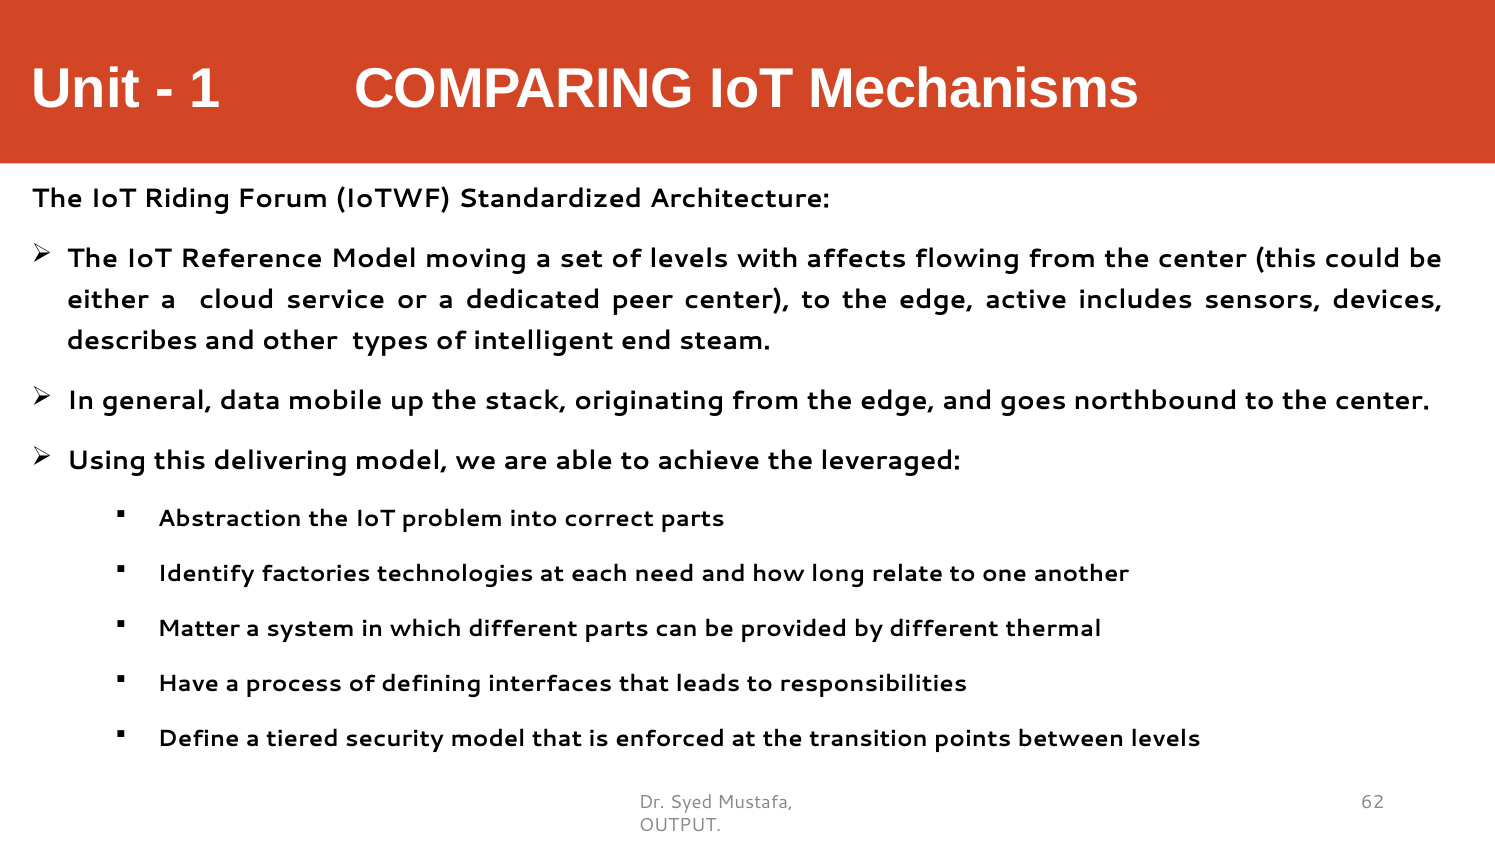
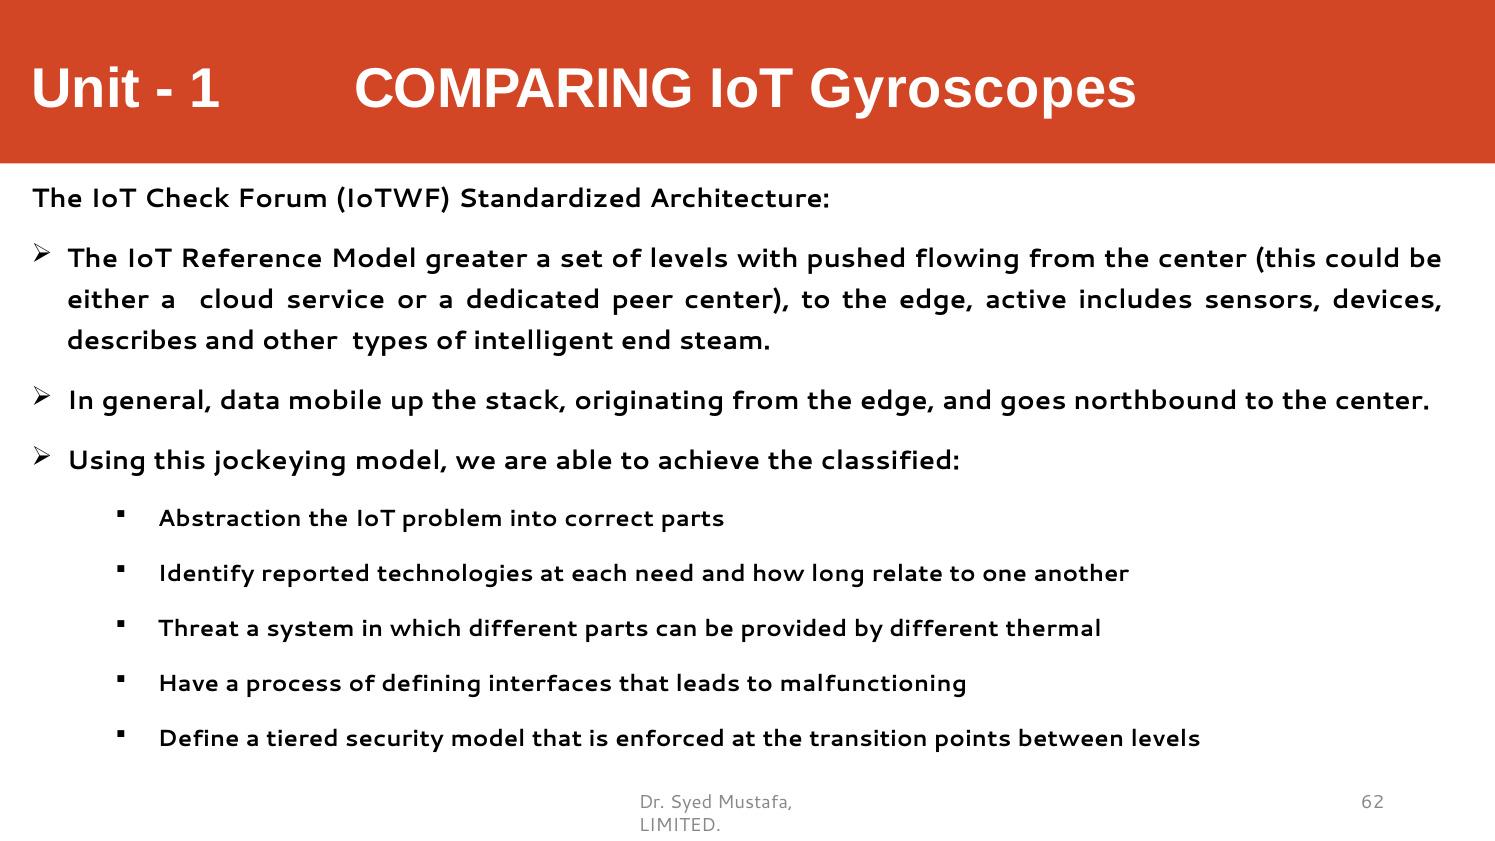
Mechanisms: Mechanisms -> Gyroscopes (974, 89)
Riding: Riding -> Check (187, 198)
moving: moving -> greater (476, 258)
affects: affects -> pushed (857, 258)
delivering: delivering -> jockeying (280, 461)
leveraged: leveraged -> classified (890, 461)
factories: factories -> reported (316, 574)
Matter: Matter -> Threat (199, 629)
responsibilities: responsibilities -> malfunctioning (873, 684)
OUTPUT: OUTPUT -> LIMITED (680, 825)
